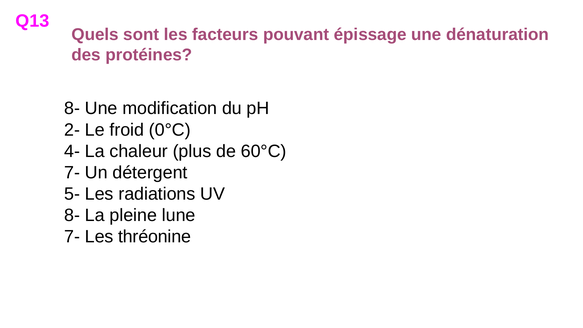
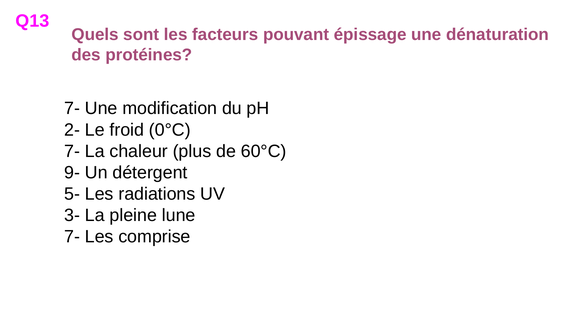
8-: 8- -> 7- (72, 108)
4-: 4- -> 7- (72, 151)
7-: 7- -> 9- (72, 173)
8-: 8- -> 3- (72, 215)
thréonine: thréonine -> comprise (154, 237)
